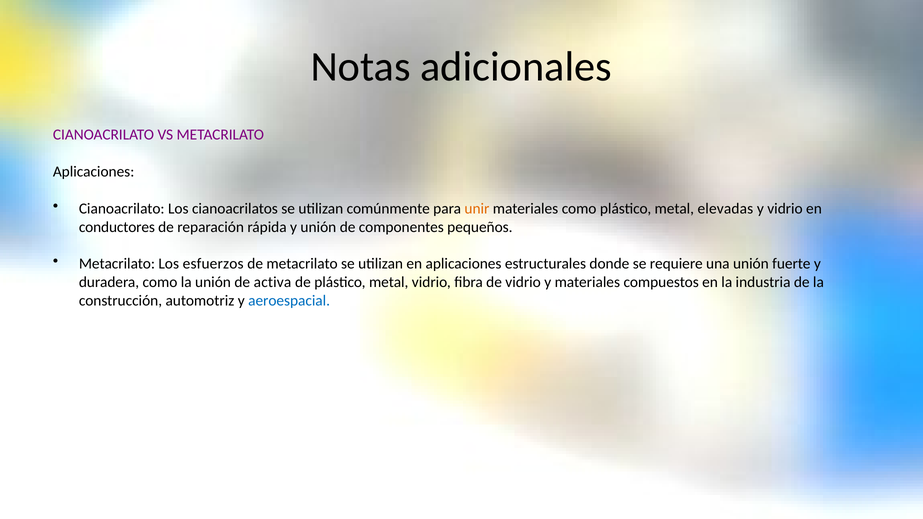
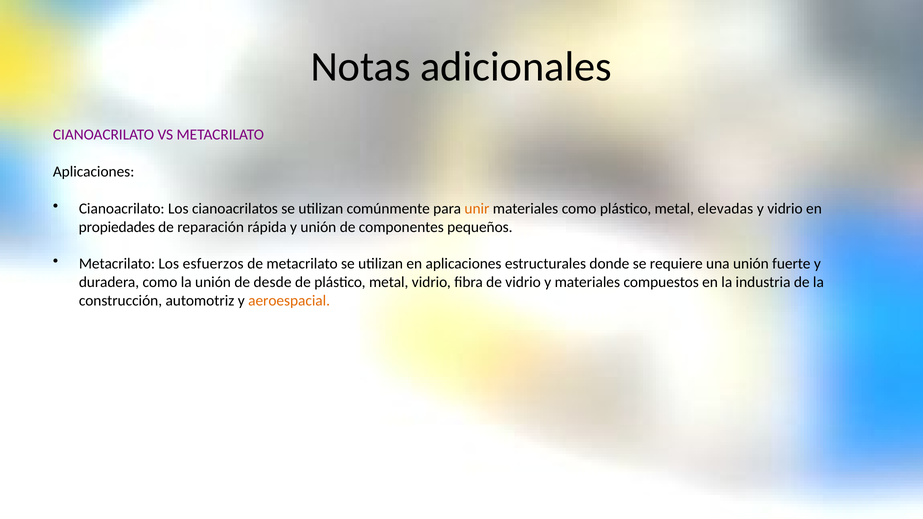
conductores: conductores -> propiedades (117, 227)
activa: activa -> desde (273, 282)
aeroespacial colour: blue -> orange (289, 301)
